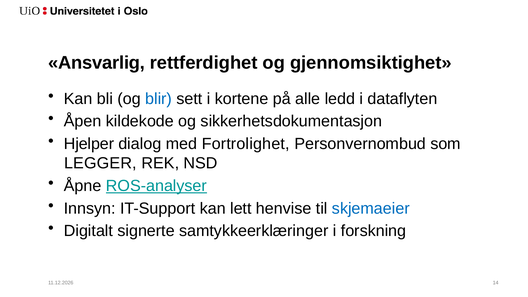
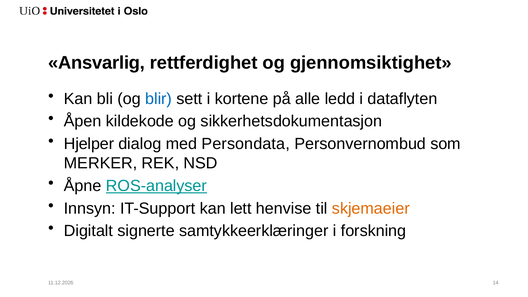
Fortrolighet: Fortrolighet -> Persondata (246, 144)
LEGGER: LEGGER -> MERKER (101, 163)
skjemaeier colour: blue -> orange (371, 208)
